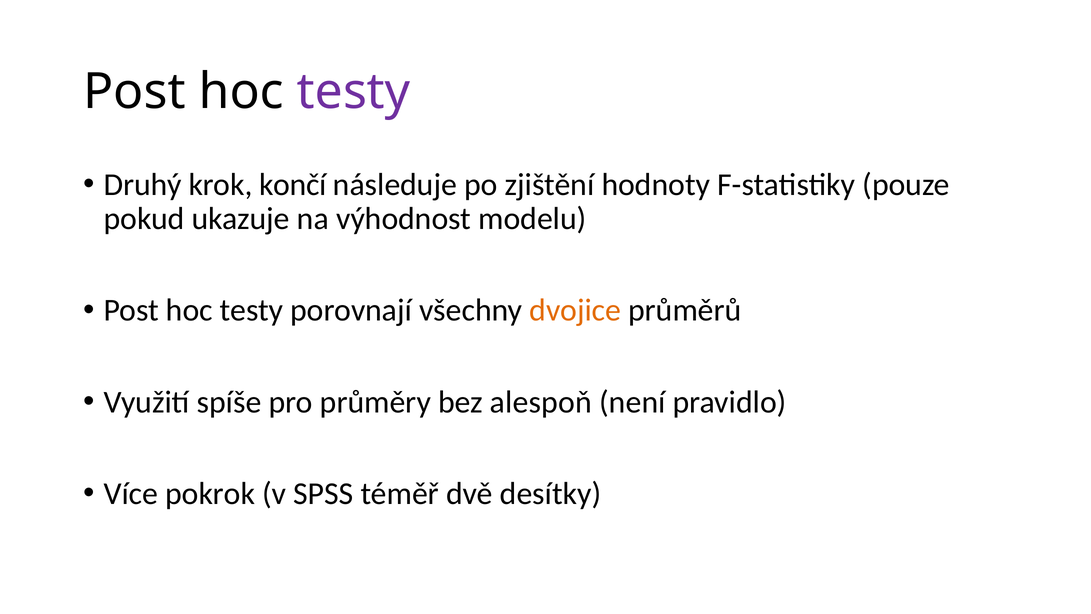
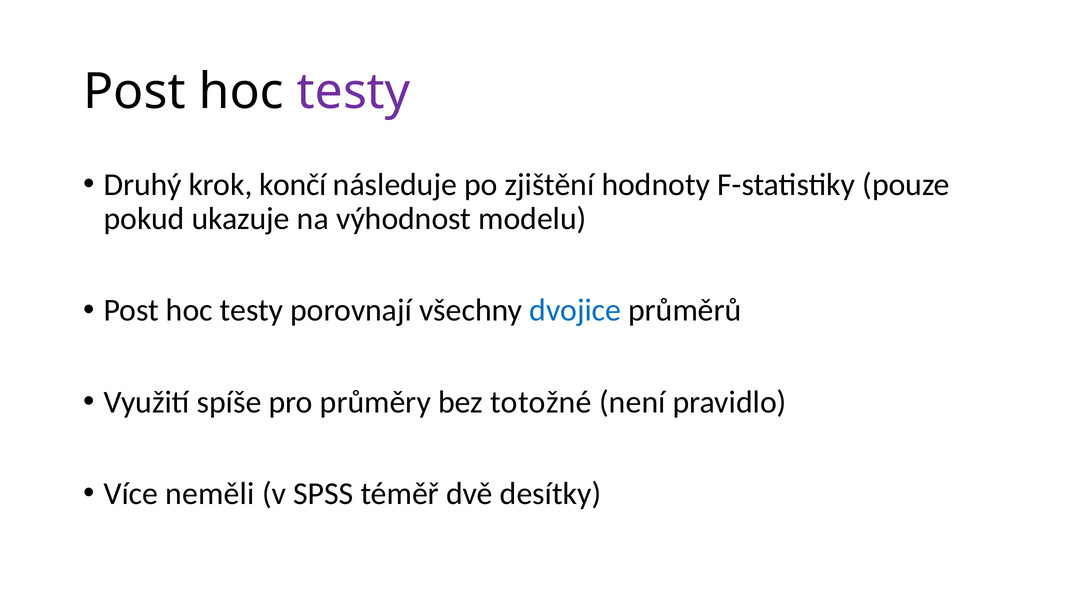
dvojice colour: orange -> blue (575, 310)
alespoň: alespoň -> totožné (541, 402)
pokrok: pokrok -> neměli (210, 493)
